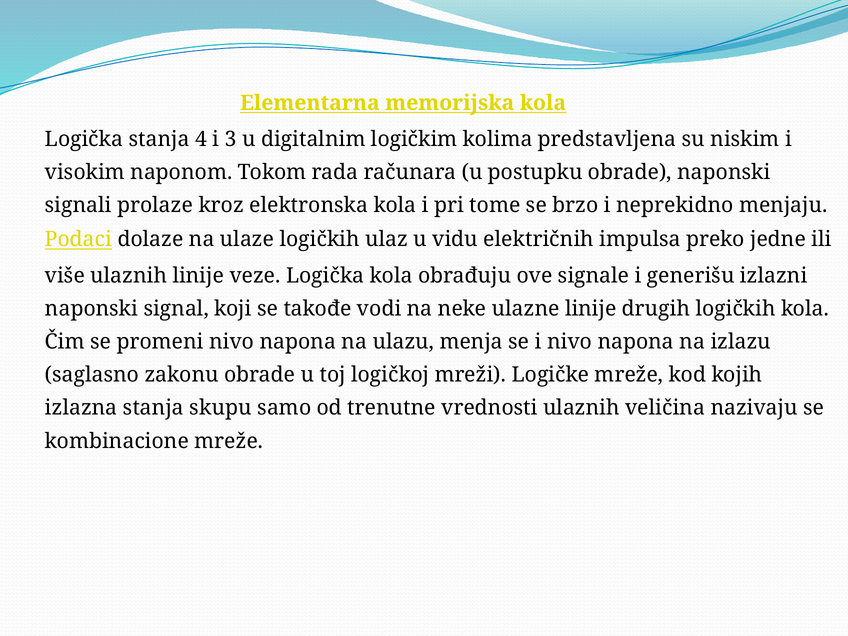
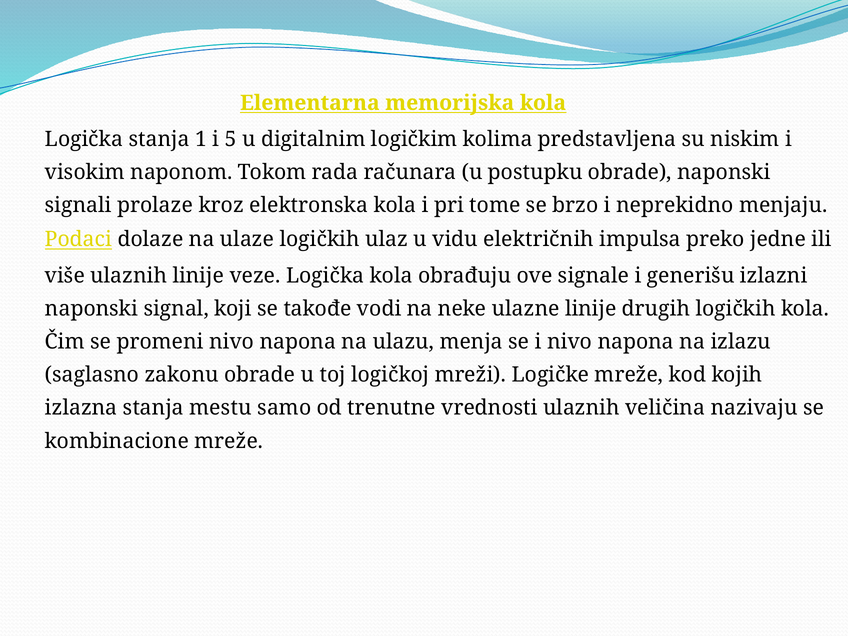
4: 4 -> 1 (201, 139)
3: 3 -> 5 (231, 139)
skupu: skupu -> mestu (221, 408)
